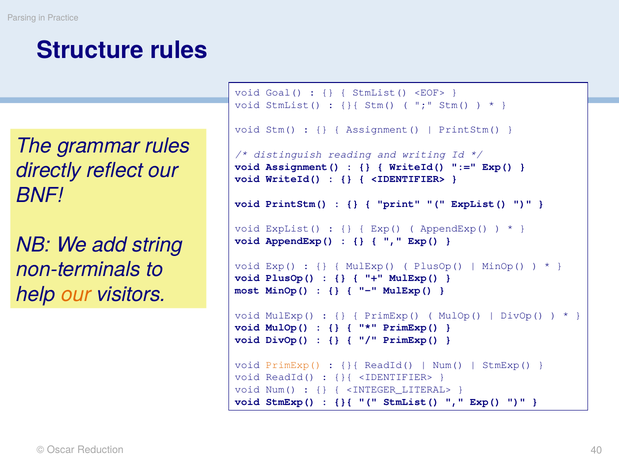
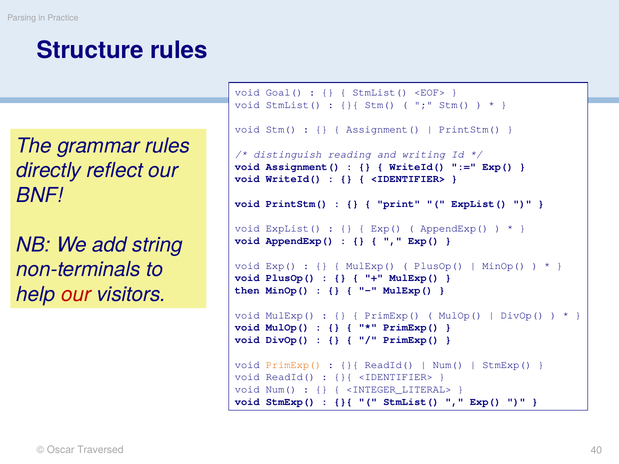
our colour: orange -> red (76, 294)
most: most -> then (247, 291)
Reduction: Reduction -> Traversed (100, 450)
